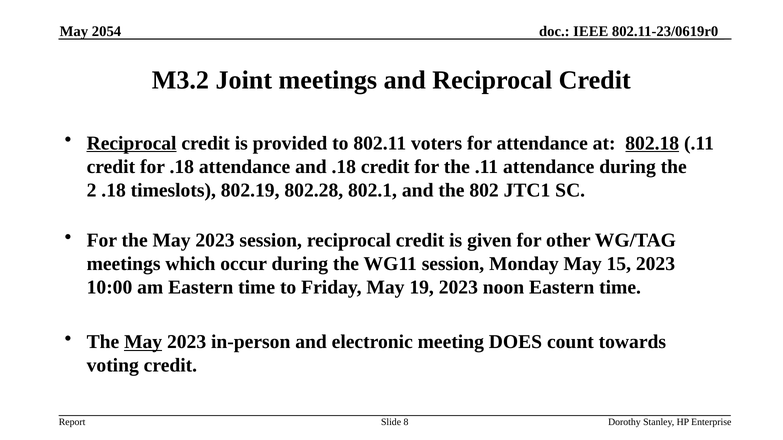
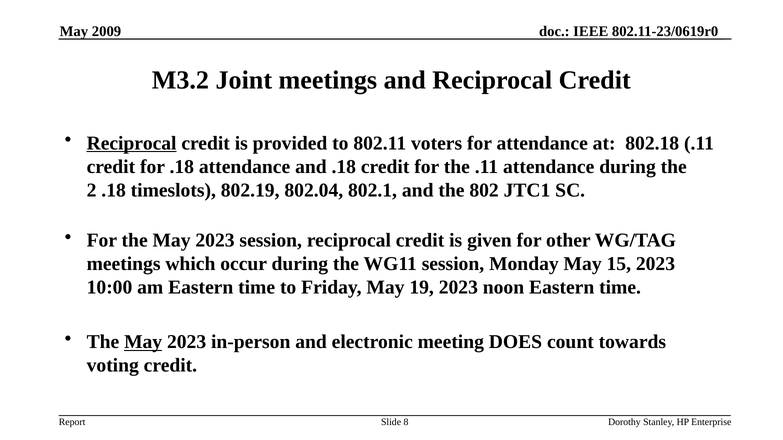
2054: 2054 -> 2009 (107, 31)
802.18 underline: present -> none (652, 143)
802.28: 802.28 -> 802.04 (314, 190)
